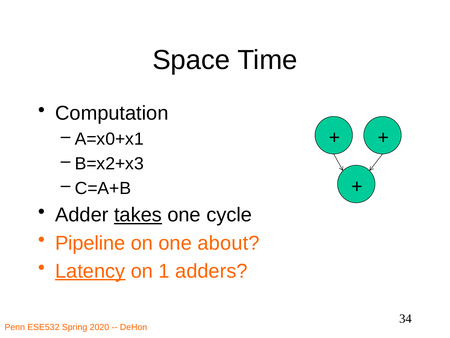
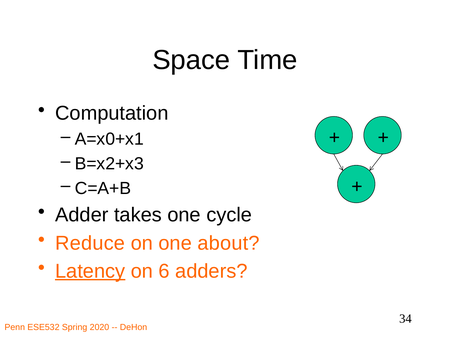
takes underline: present -> none (138, 215)
Pipeline: Pipeline -> Reduce (90, 243)
1: 1 -> 6 (164, 271)
